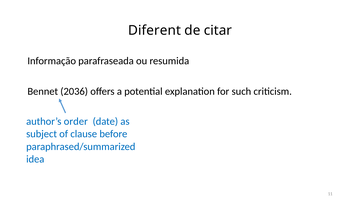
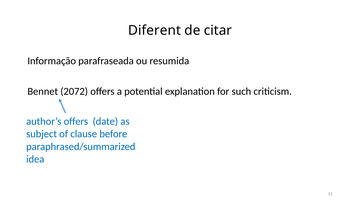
2036: 2036 -> 2072 (74, 91)
author’s order: order -> offers (76, 121)
